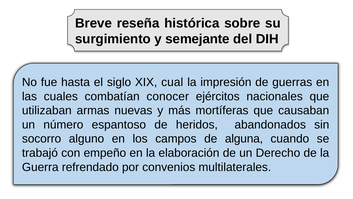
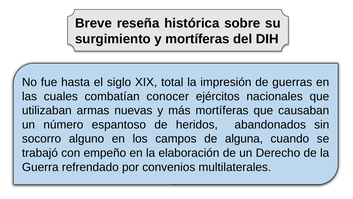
y semejante: semejante -> mortíferas (197, 39)
cual: cual -> total (172, 82)
